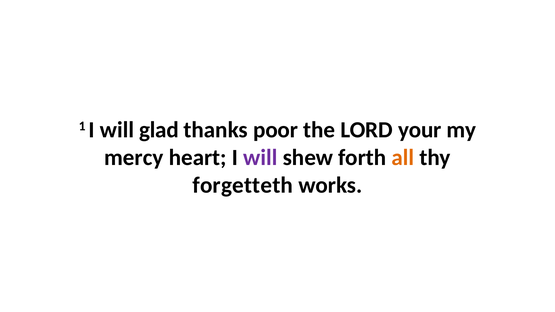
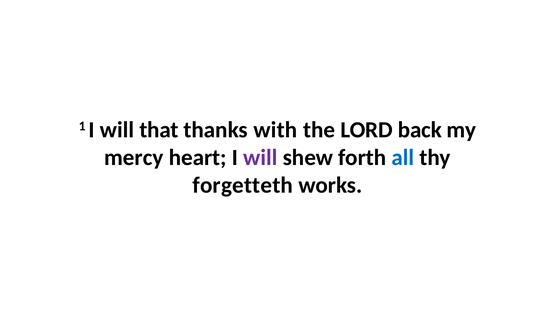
glad: glad -> that (159, 130)
poor: poor -> with (275, 130)
your: your -> back (420, 130)
all colour: orange -> blue (403, 158)
